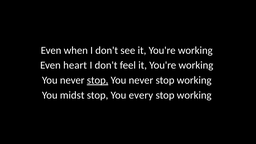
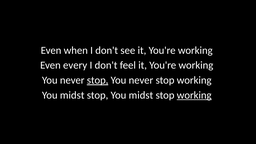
heart: heart -> every (75, 65)
stop You every: every -> midst (141, 95)
working underline: none -> present (194, 95)
